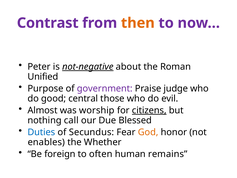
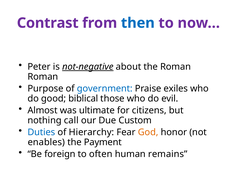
then colour: orange -> blue (138, 23)
Unified: Unified -> Roman (43, 77)
government colour: purple -> blue (105, 88)
judge: judge -> exiles (176, 88)
central: central -> biblical (83, 98)
worship: worship -> ultimate (97, 110)
citizens underline: present -> none (149, 110)
Blessed: Blessed -> Custom (135, 120)
Secundus: Secundus -> Hierarchy (91, 132)
Whether: Whether -> Payment (103, 142)
